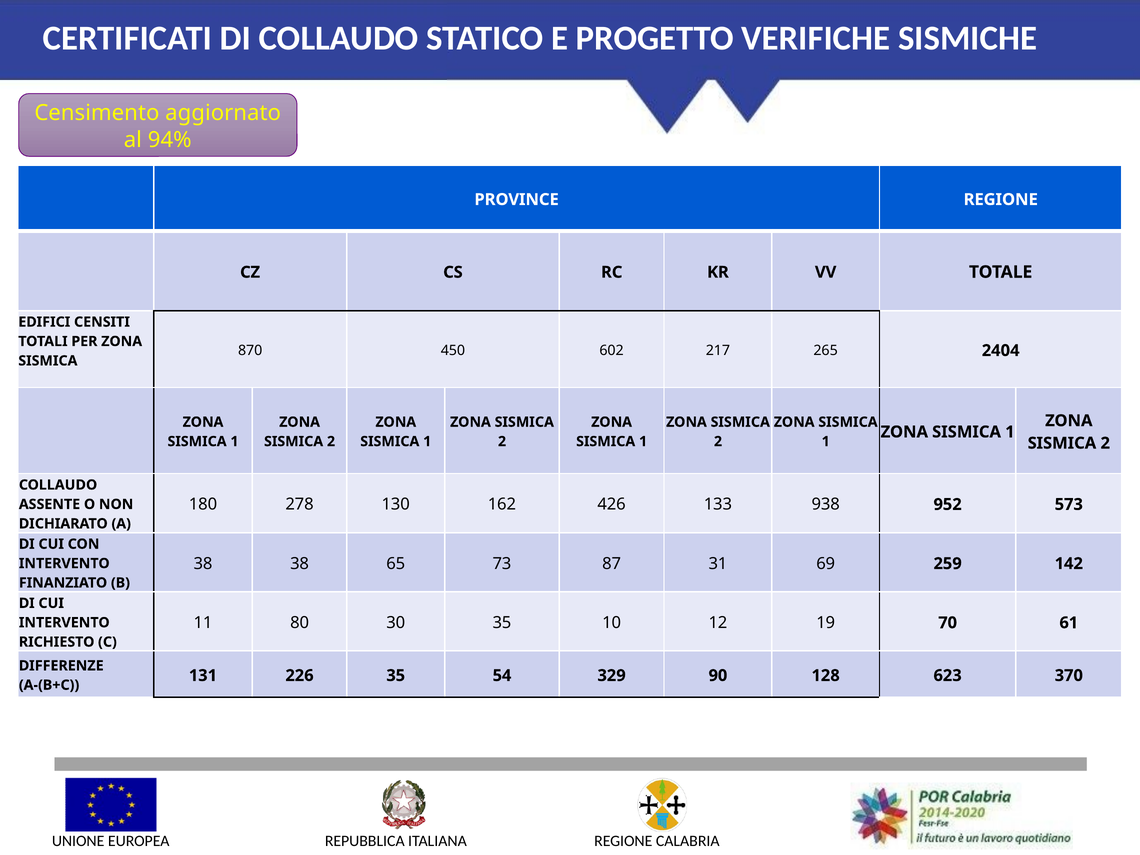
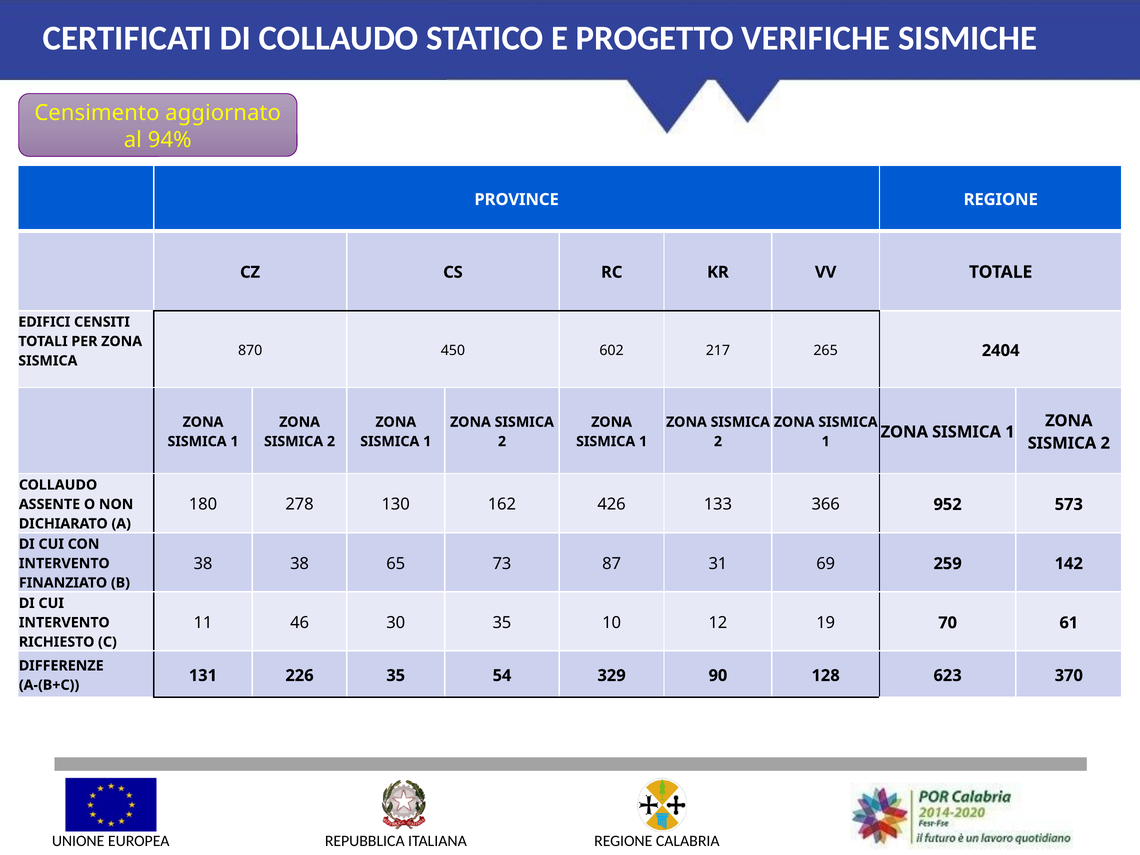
938: 938 -> 366 (826, 504)
80: 80 -> 46 (300, 623)
